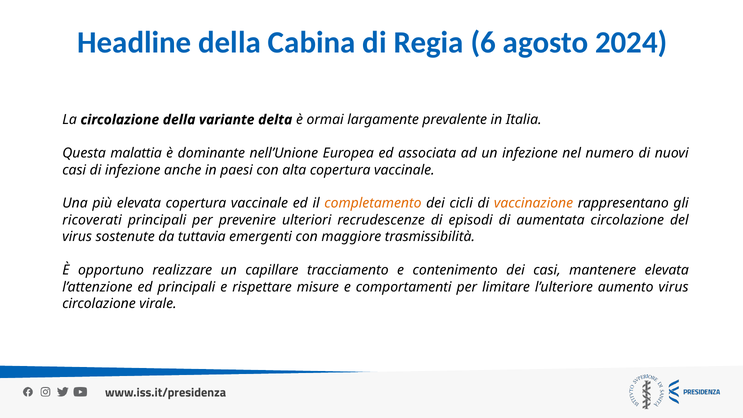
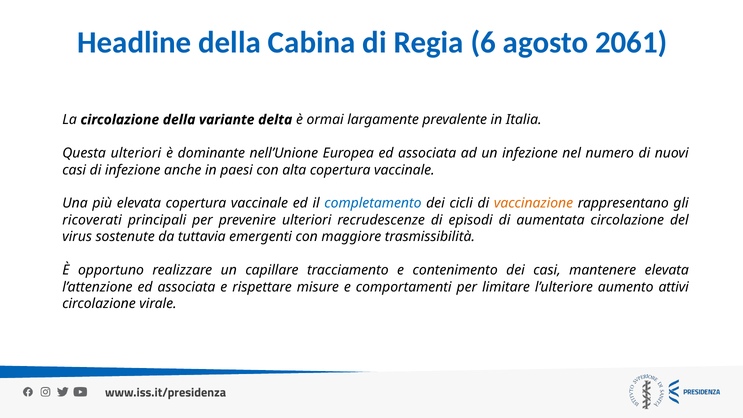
2024: 2024 -> 2061 (631, 43)
Questa malattia: malattia -> ulteriori (136, 153)
completamento colour: orange -> blue (373, 203)
l’attenzione ed principali: principali -> associata (186, 287)
aumento virus: virus -> attivi (674, 287)
